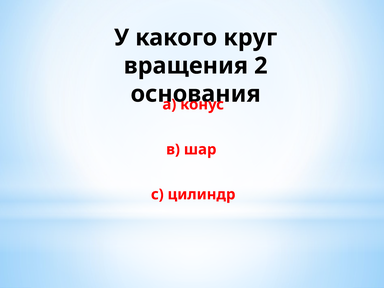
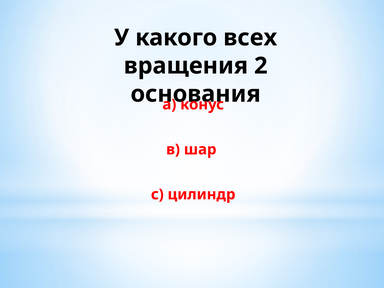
круг: круг -> всех (250, 38)
